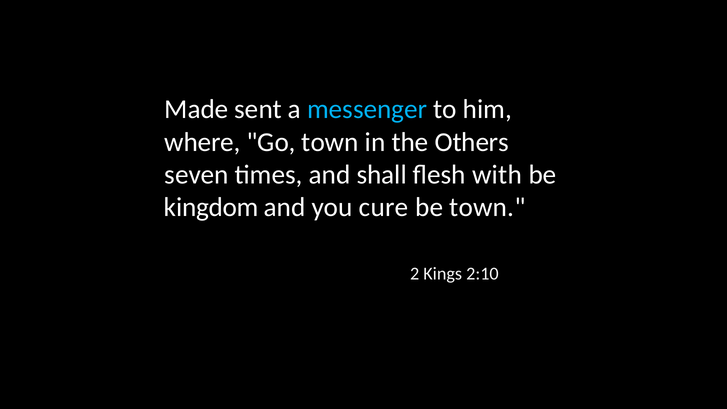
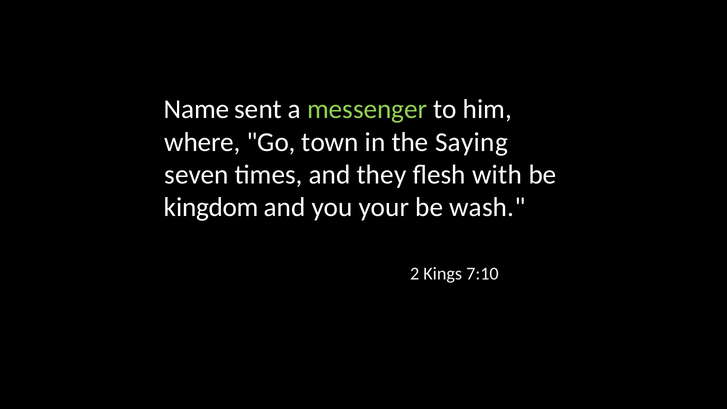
Made: Made -> Name (196, 109)
messenger colour: light blue -> light green (367, 109)
Others: Others -> Saying (472, 142)
shall: shall -> they (381, 175)
cure: cure -> your (384, 207)
be town: town -> wash (487, 207)
2:10: 2:10 -> 7:10 (482, 274)
